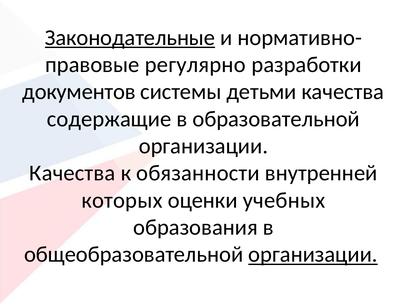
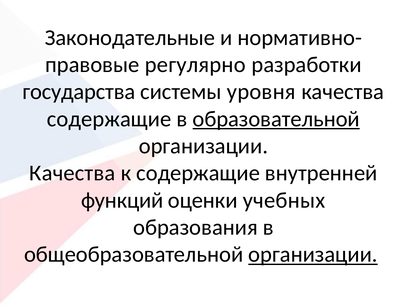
Законодательные underline: present -> none (130, 38)
документов: документов -> государства (79, 92)
детьми: детьми -> уровня (261, 92)
образовательной underline: none -> present (276, 119)
к обязанности: обязанности -> содержащие (198, 173)
которых: которых -> функций (122, 200)
